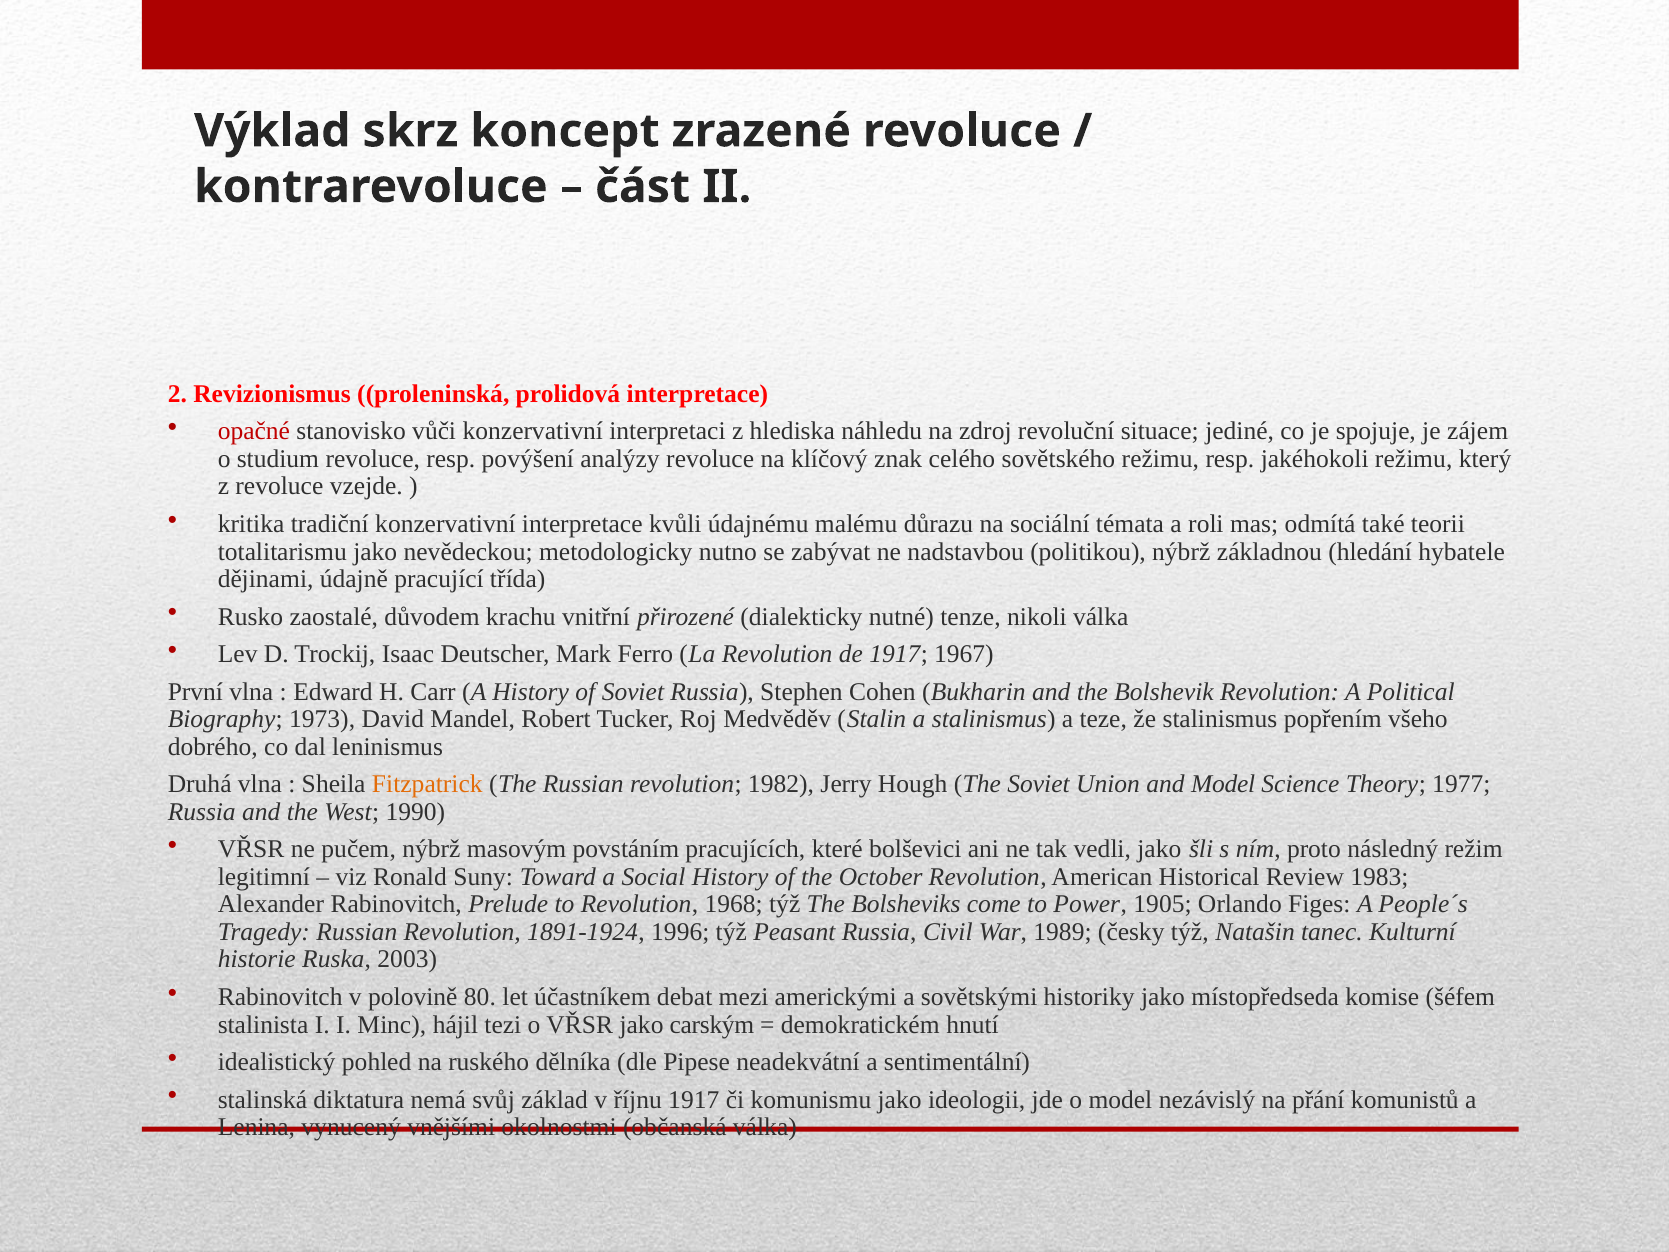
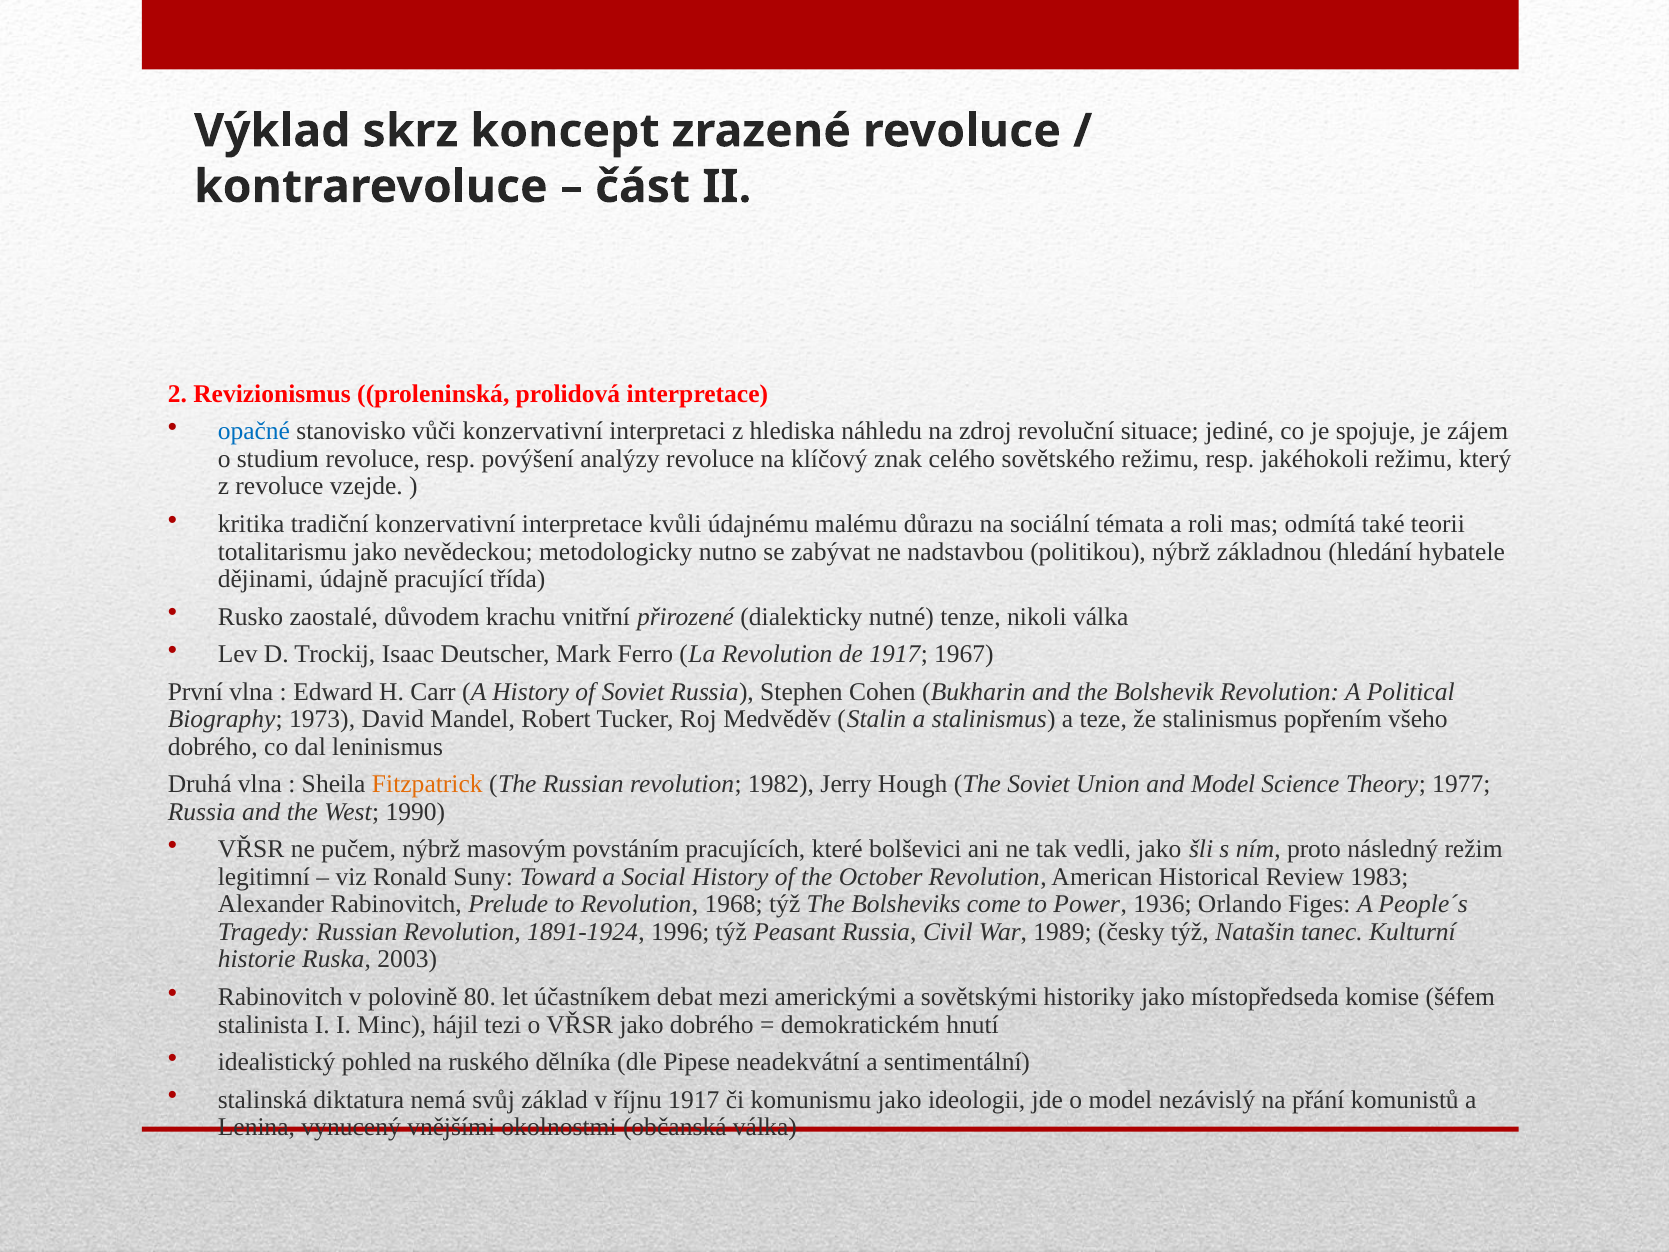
opačné colour: red -> blue (254, 431)
1905: 1905 -> 1936 (1163, 904)
jako carským: carským -> dobrého (712, 1024)
